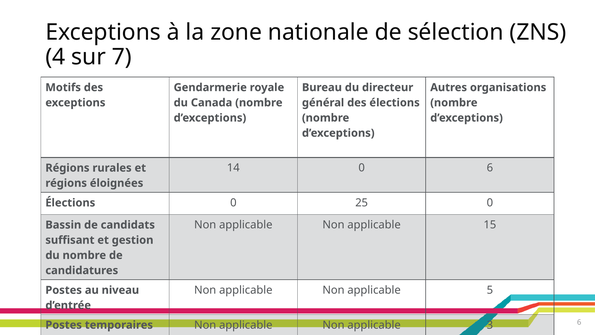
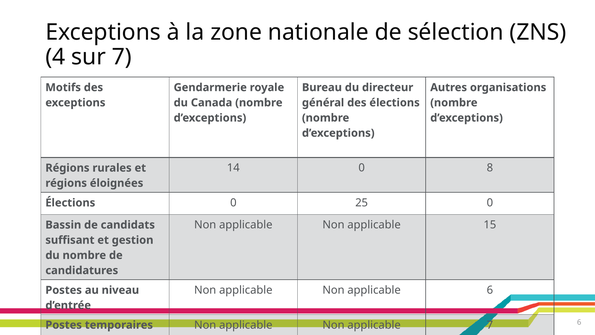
0 6: 6 -> 8 (490, 168)
applicable 5: 5 -> 6 (490, 290)
applicable 3: 3 -> 7 (490, 325)
